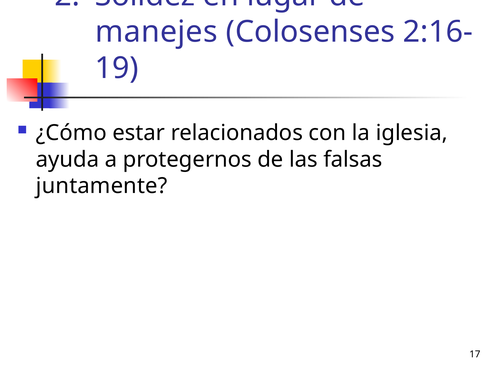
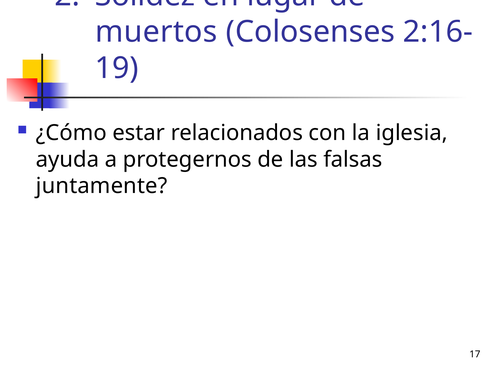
manejes: manejes -> muertos (156, 32)
